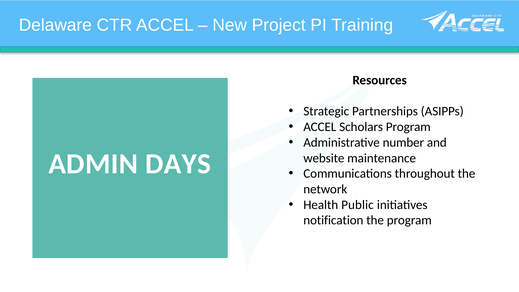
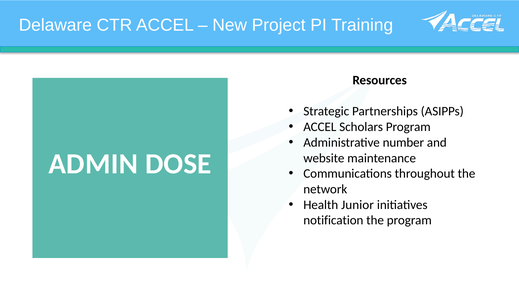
DAYS: DAYS -> DOSE (178, 164)
Public: Public -> Junior (358, 205)
